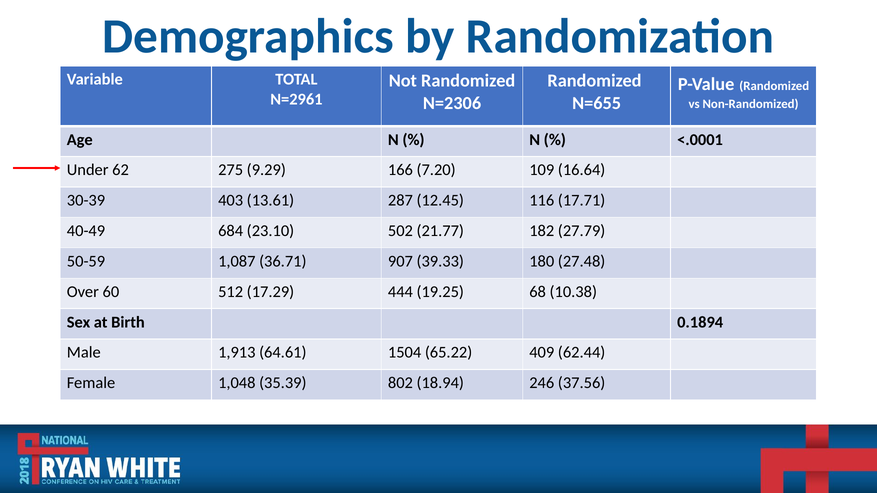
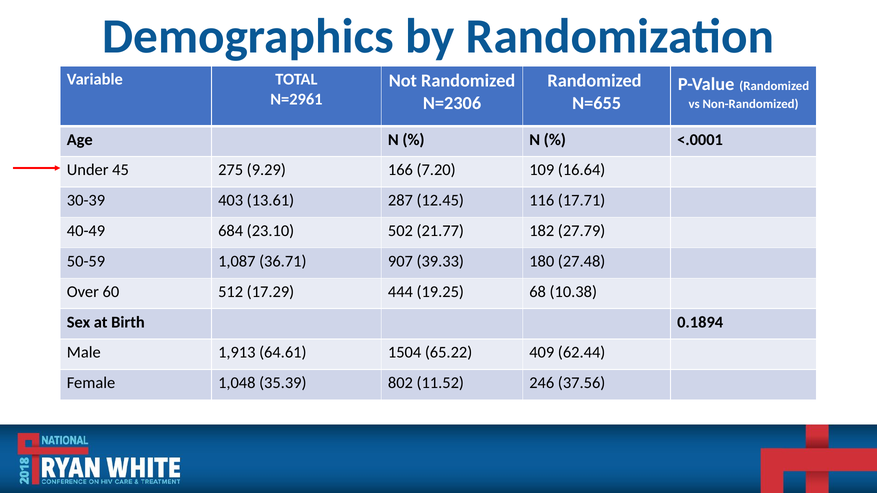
62: 62 -> 45 (121, 170)
18.94: 18.94 -> 11.52 (440, 383)
